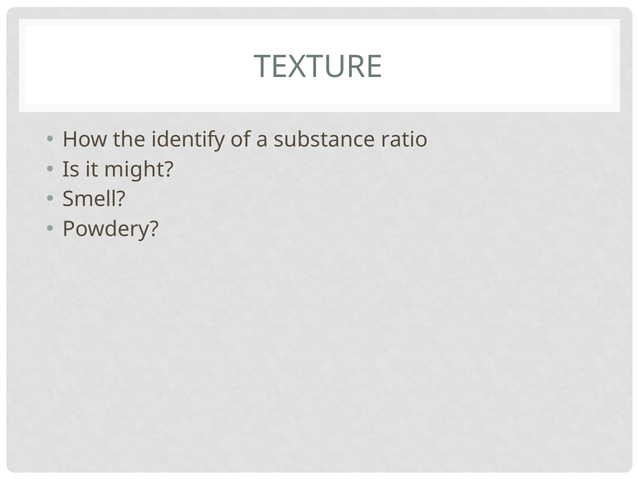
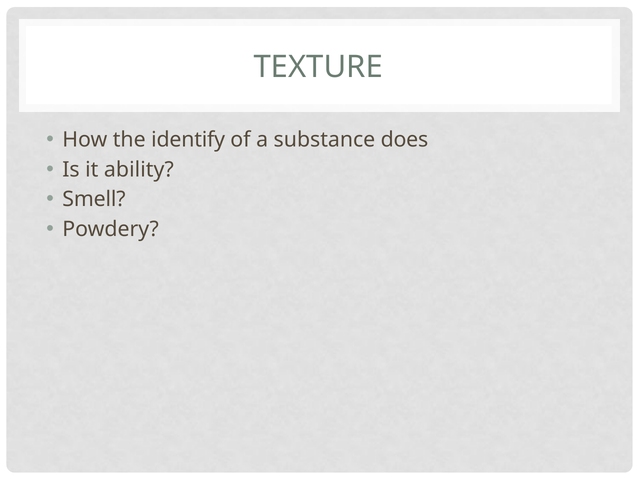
ratio: ratio -> does (404, 140)
might: might -> ability (139, 170)
